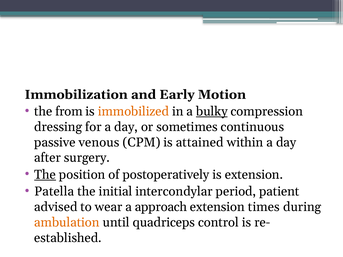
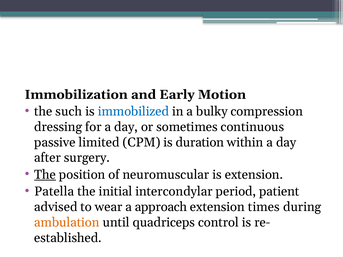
from: from -> such (69, 112)
immobilized colour: orange -> blue (133, 112)
bulky underline: present -> none (212, 112)
venous: venous -> limited (99, 142)
attained: attained -> duration (200, 142)
postoperatively: postoperatively -> neuromuscular (166, 175)
